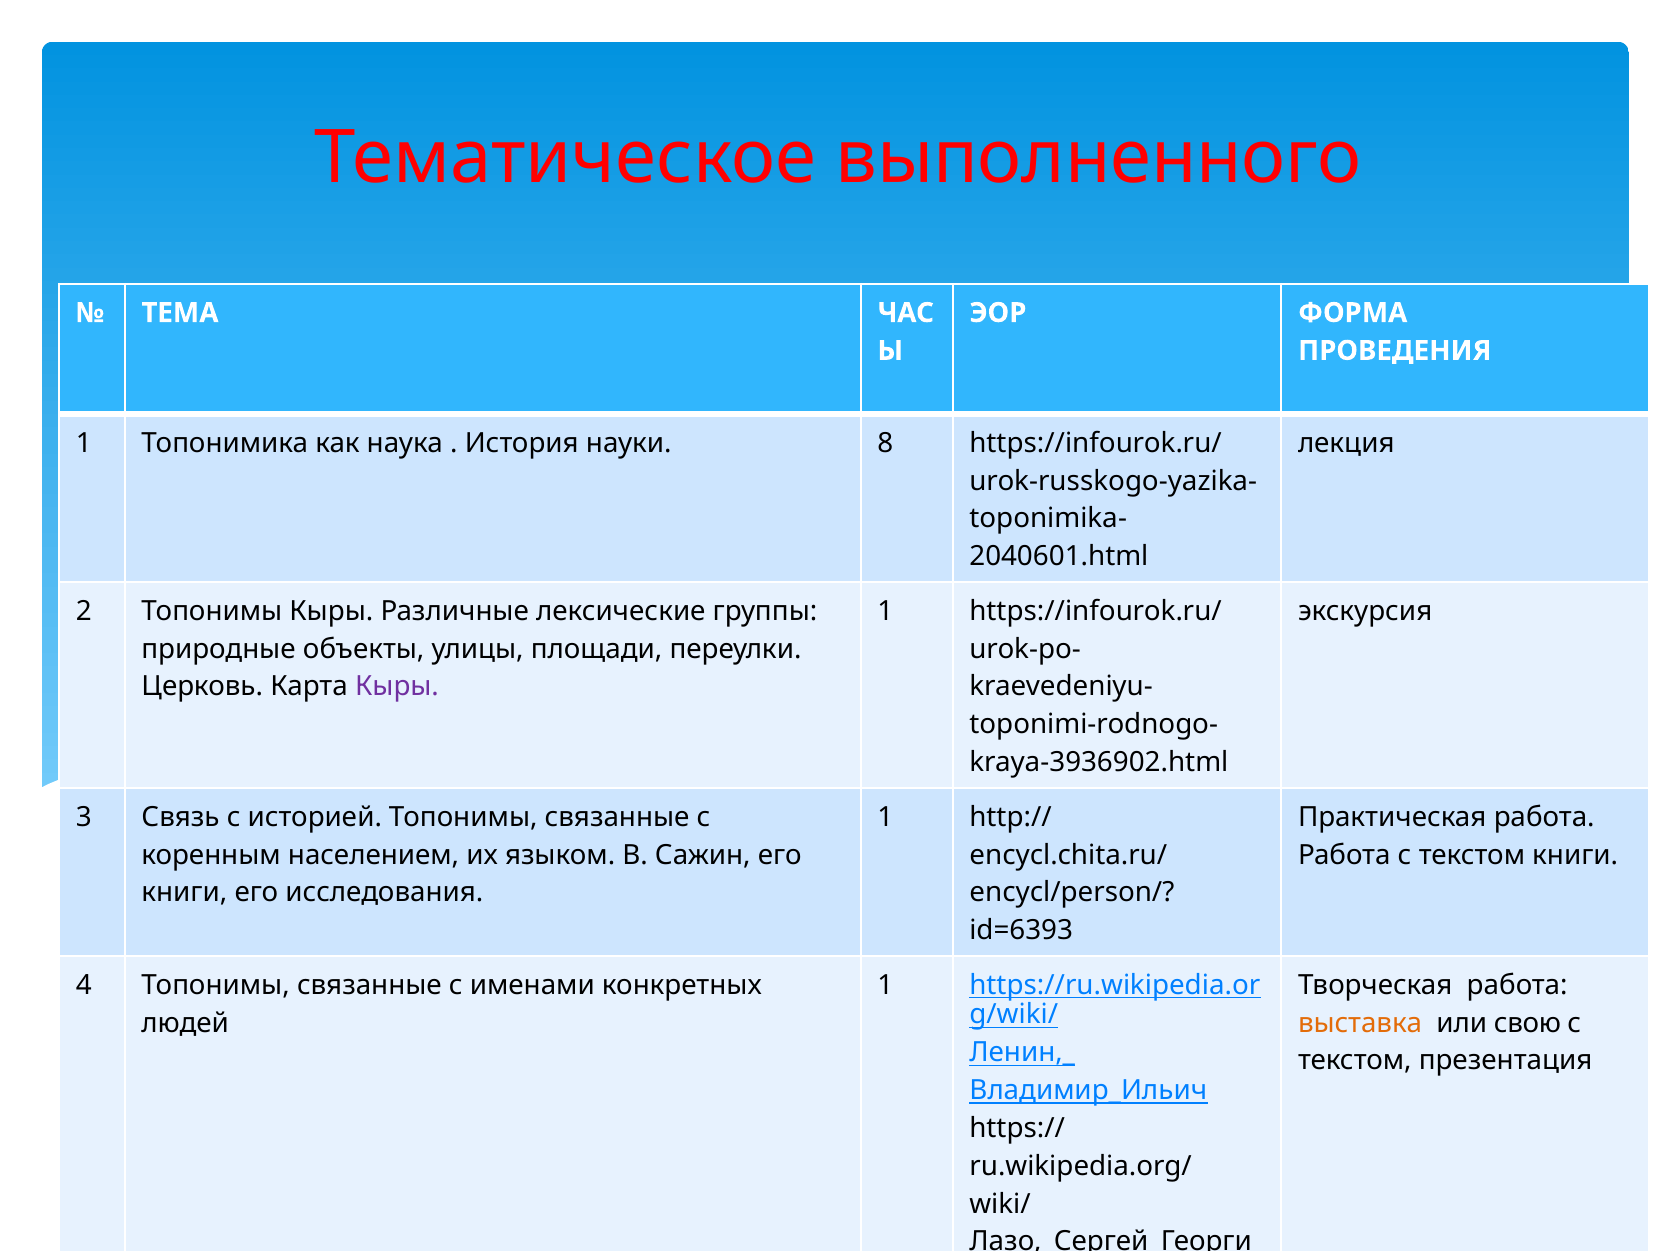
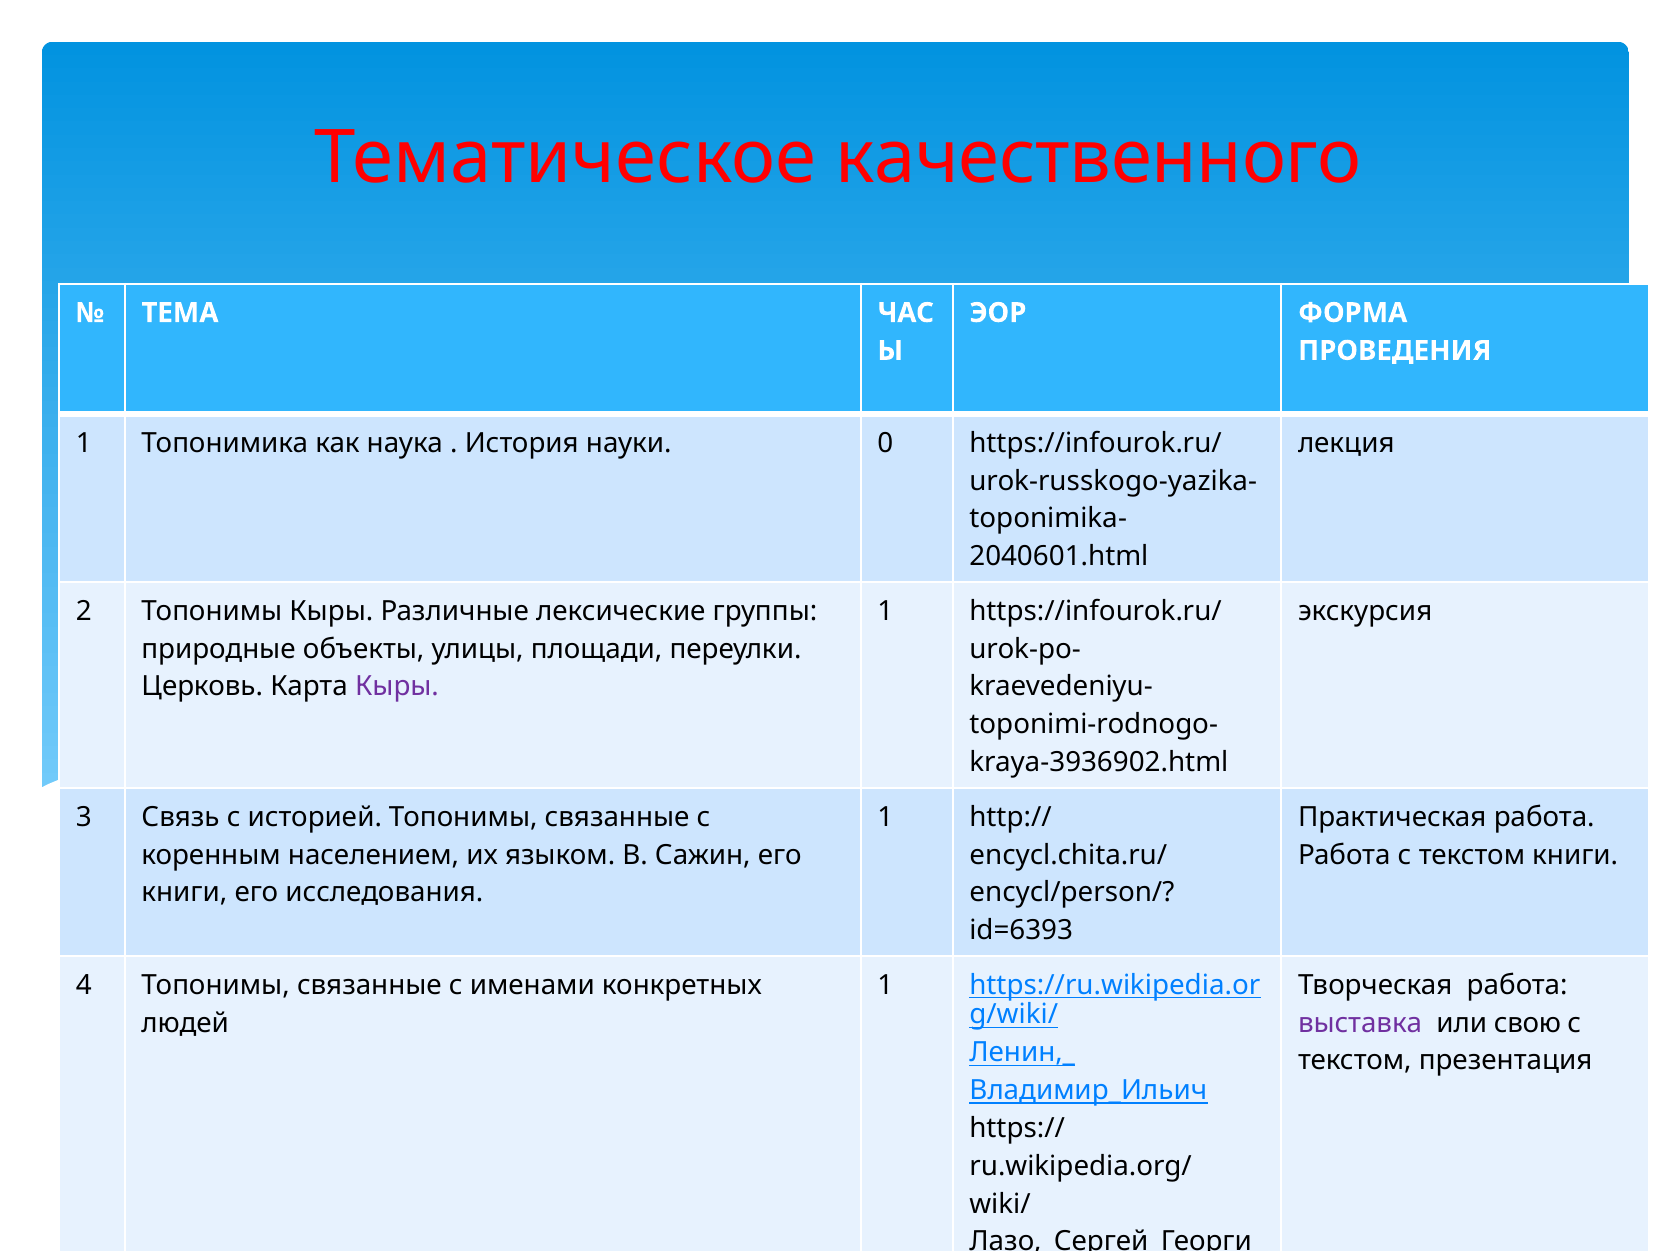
выполненного: выполненного -> качественного (1099, 158)
8: 8 -> 0 (885, 443)
выставка colour: orange -> purple (1360, 1024)
